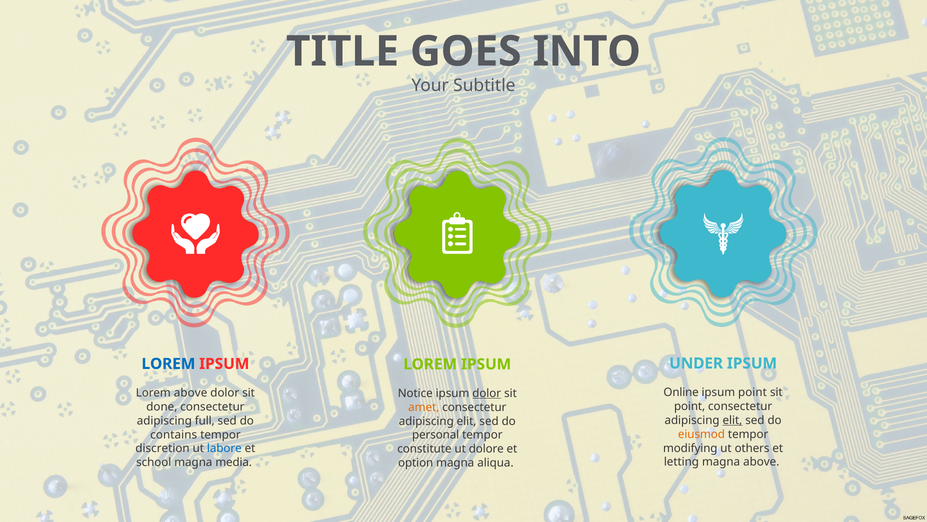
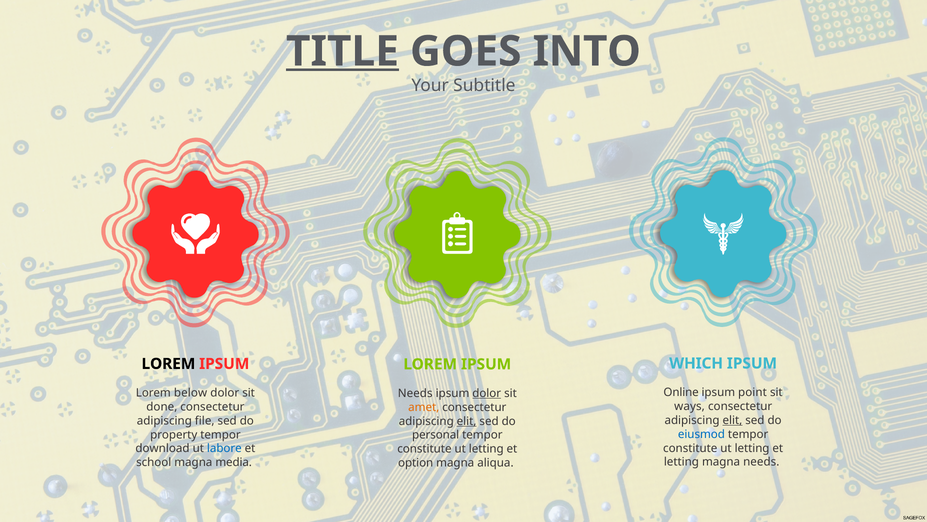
TITLE underline: none -> present (342, 51)
UNDER: UNDER -> WHICH (696, 363)
LOREM colour: blue -> black (168, 363)
Lorem above: above -> below (191, 392)
Notice: Notice -> Needs (415, 393)
point: point -> ways (689, 406)
full: full -> file (205, 420)
elit underline: none -> present (467, 421)
eiusmod colour: orange -> blue (701, 434)
contains: contains -> property (174, 434)
modifying: modifying -> constitute (690, 448)
others: others -> letting (752, 448)
discretion: discretion -> download (163, 448)
dolore: dolore -> letting (486, 449)
magna above: above -> needs (761, 462)
